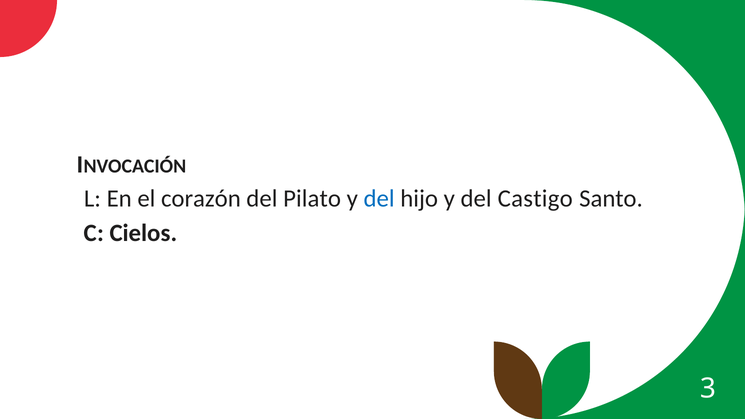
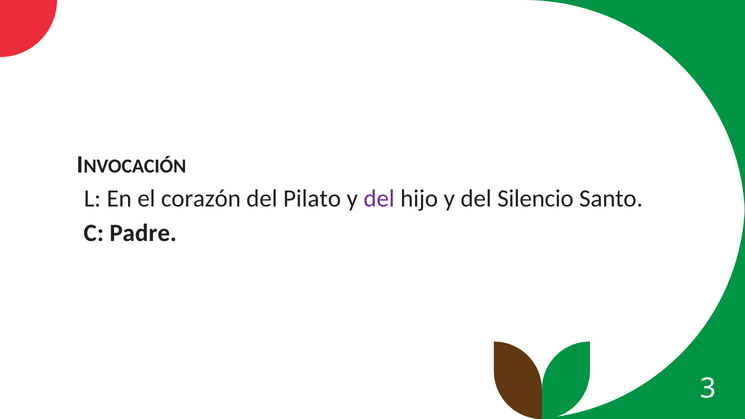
del colour: blue -> purple (379, 199)
Castigo: Castigo -> Silencio (535, 199)
Cielos: Cielos -> Padre (143, 233)
